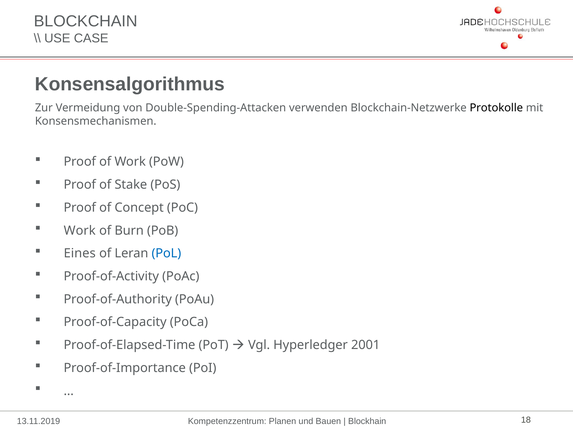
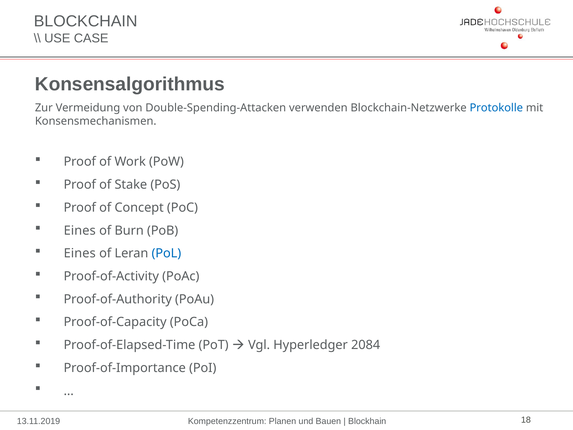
Protokolle colour: black -> blue (496, 108)
Work: Work -> Eines (80, 230)
2001: 2001 -> 2084 (366, 345)
